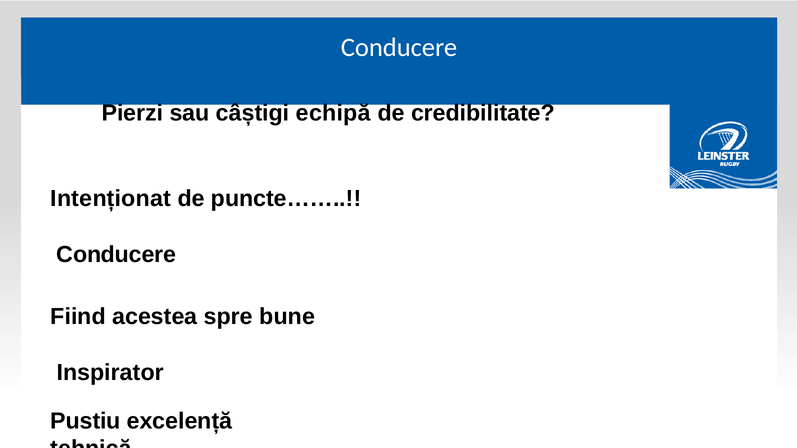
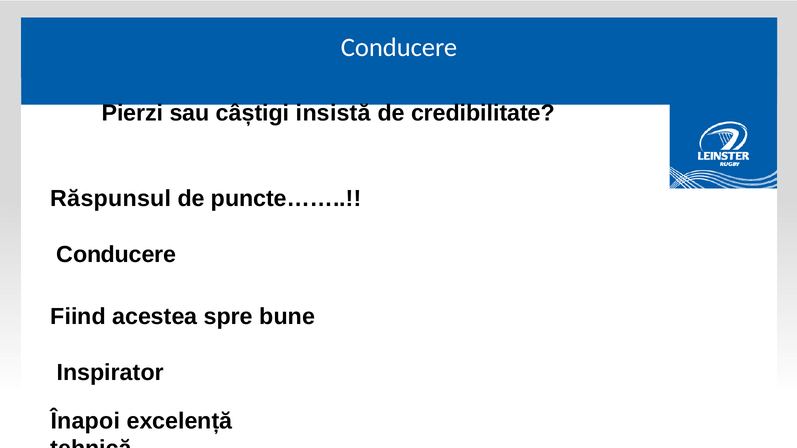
echipă: echipă -> insistă (333, 113)
Intenționat: Intenționat -> Răspunsul (111, 199)
Pustiu: Pustiu -> Înapoi (85, 421)
